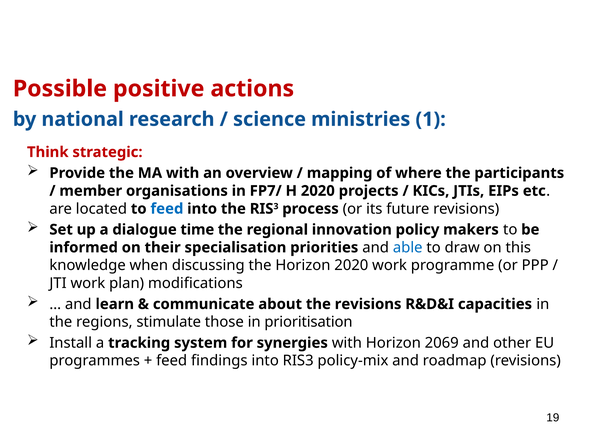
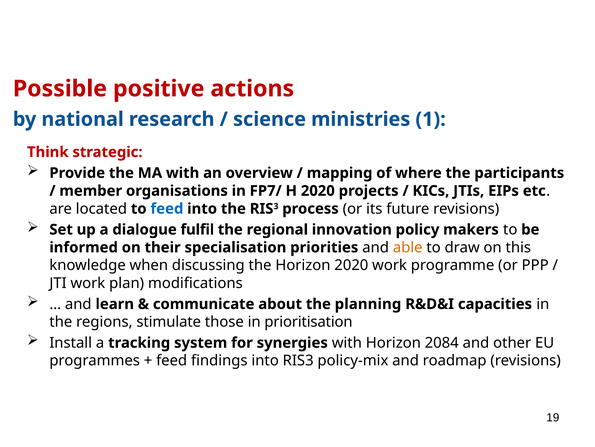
time: time -> fulfil (197, 229)
able colour: blue -> orange (408, 247)
the revisions: revisions -> planning (368, 304)
2069: 2069 -> 2084 (442, 342)
